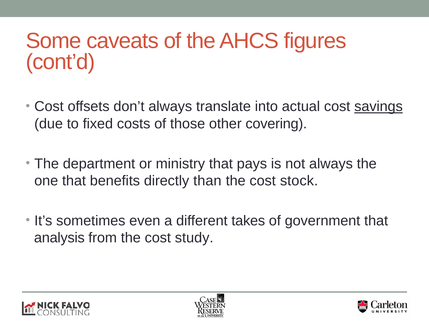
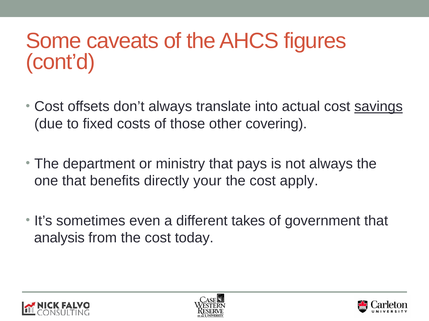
than: than -> your (207, 181)
stock: stock -> apply (299, 181)
study: study -> today (194, 238)
